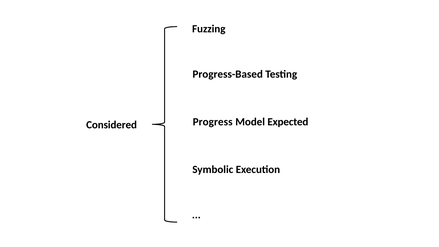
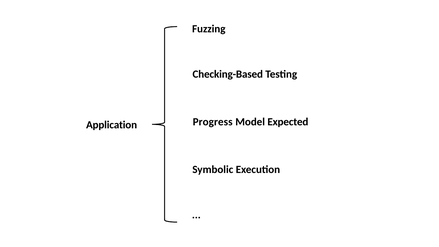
Progress-Based: Progress-Based -> Checking-Based (228, 74)
Considered: Considered -> Application (112, 125)
